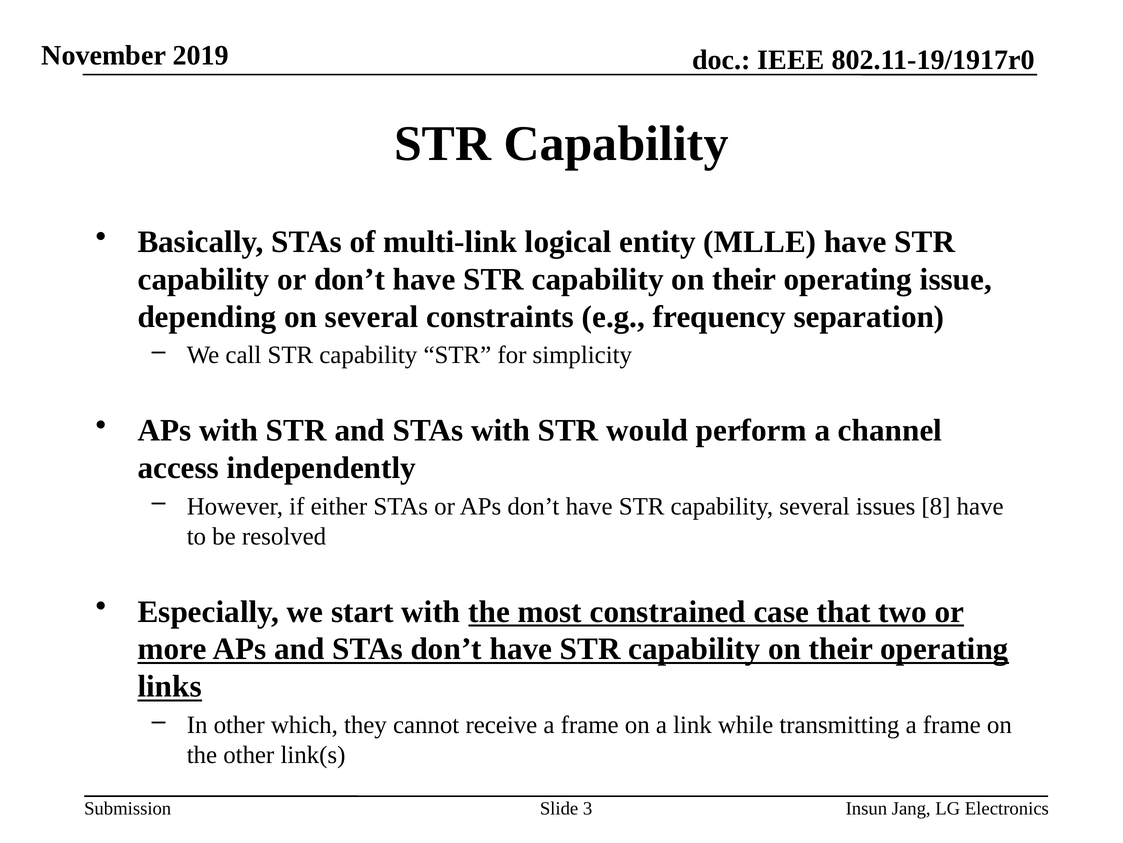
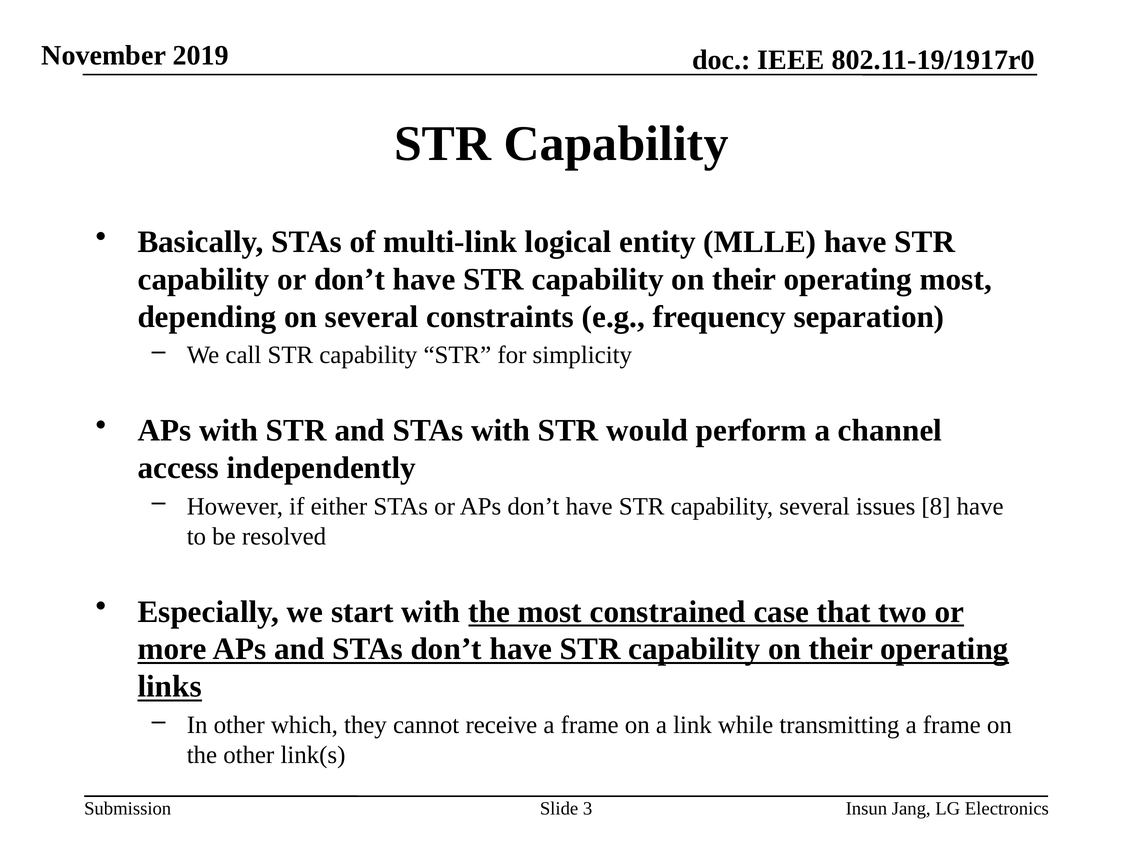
operating issue: issue -> most (956, 279)
